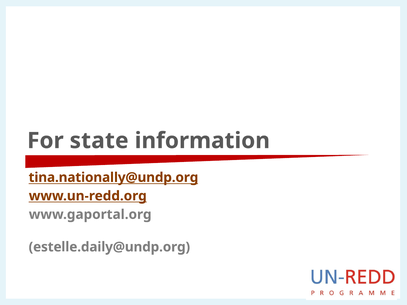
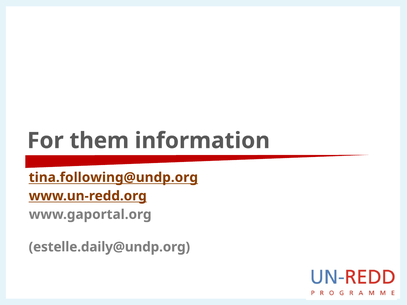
state: state -> them (99, 141)
tina.nationally@undp.org: tina.nationally@undp.org -> tina.following@undp.org (113, 178)
